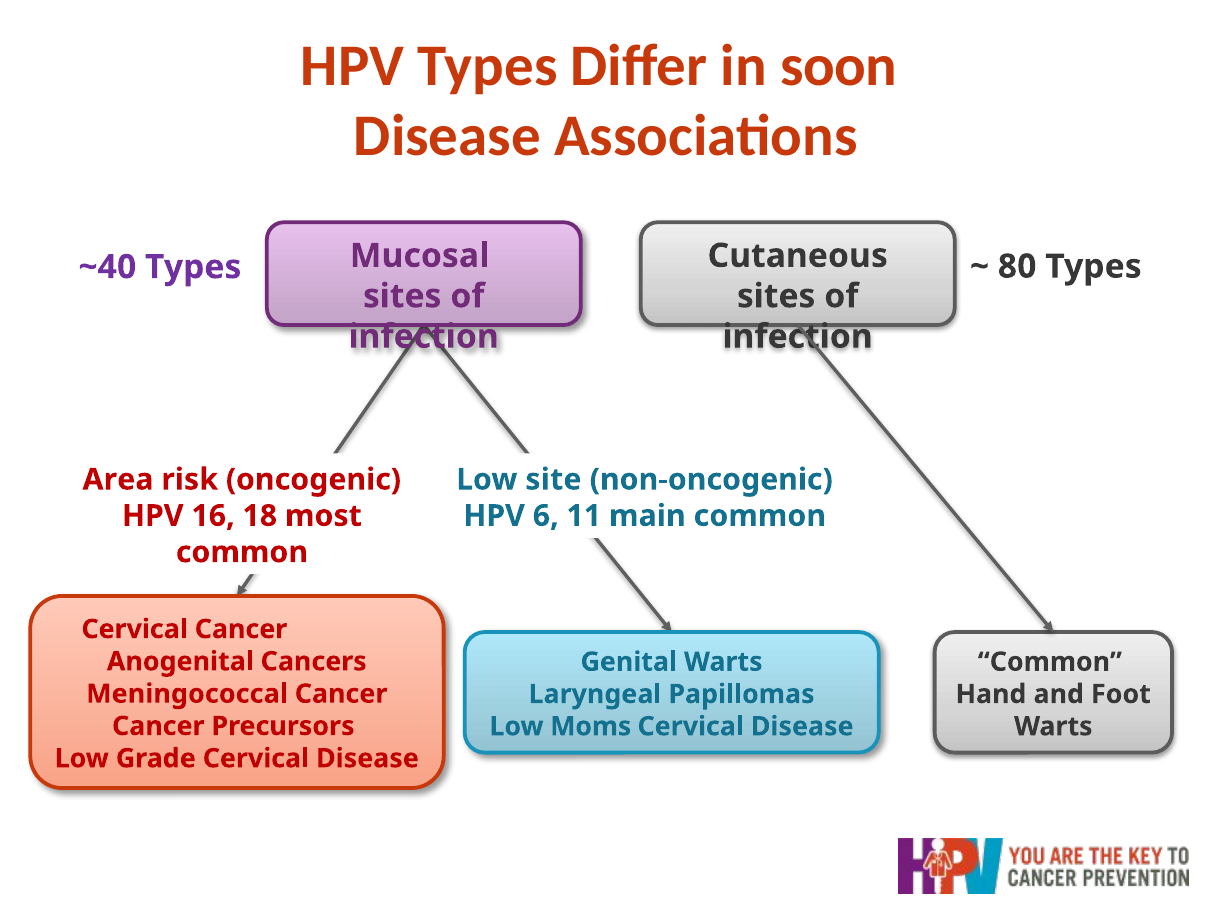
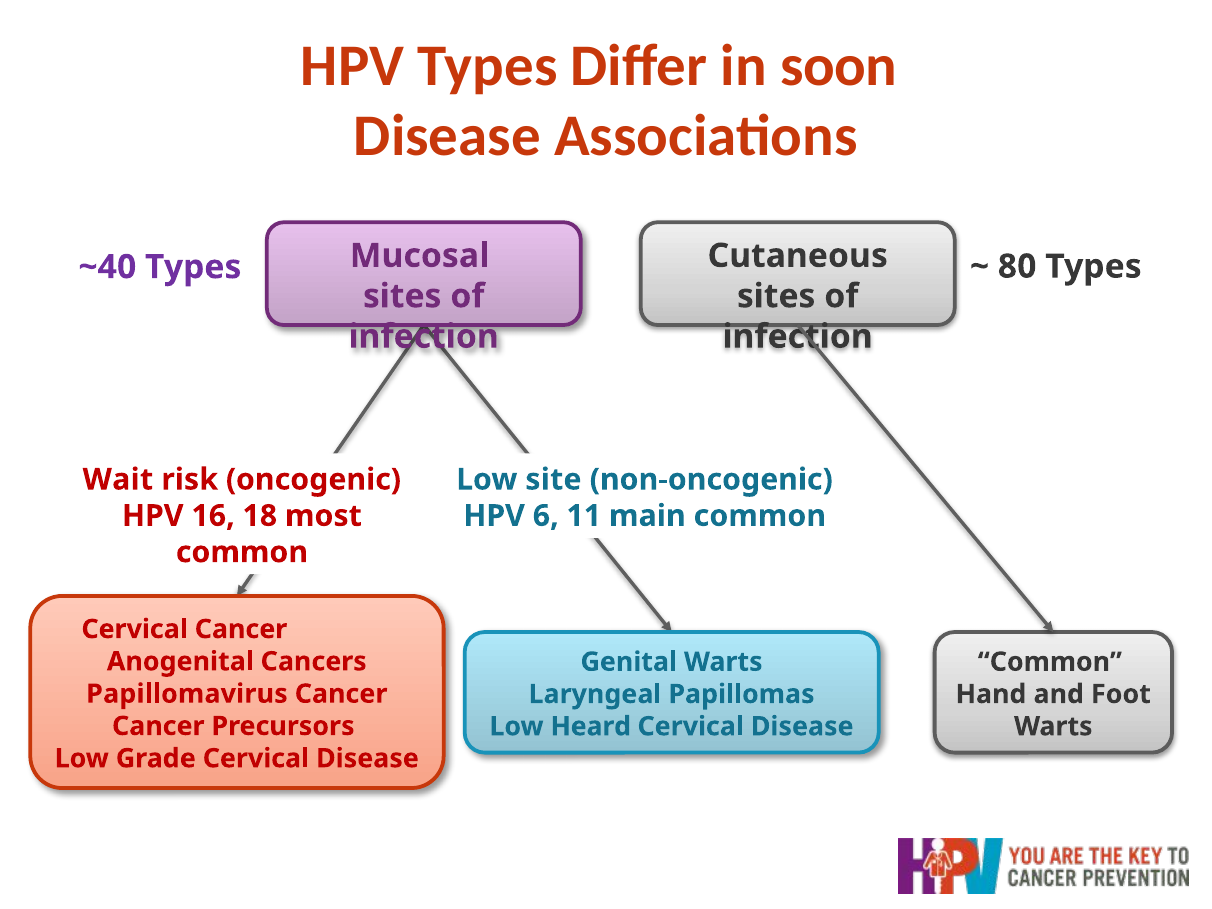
Area: Area -> Wait (118, 480)
Meningococcal: Meningococcal -> Papillomavirus (187, 694)
Moms: Moms -> Heard (591, 726)
